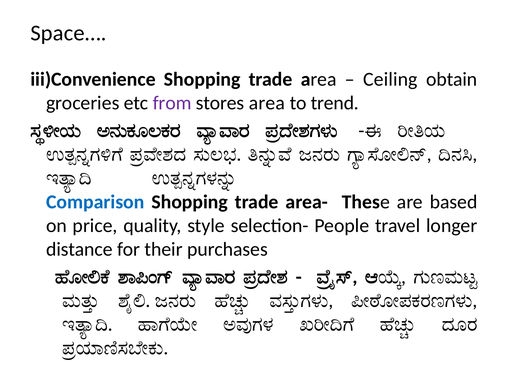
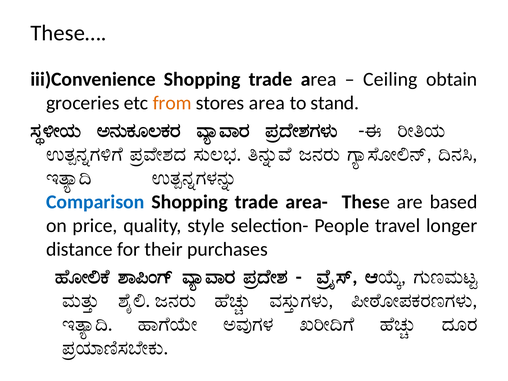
Space…: Space… -> These… (68, 33)
from colour: purple -> orange (172, 103)
trend: trend -> stand (335, 103)
